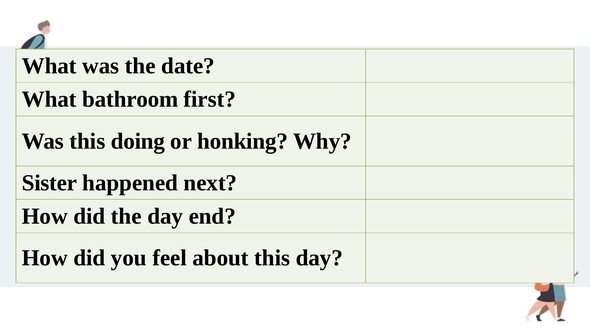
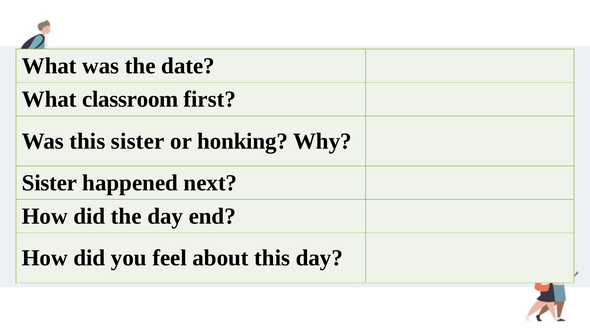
bathroom: bathroom -> classroom (130, 99)
this doing: doing -> sister (138, 141)
